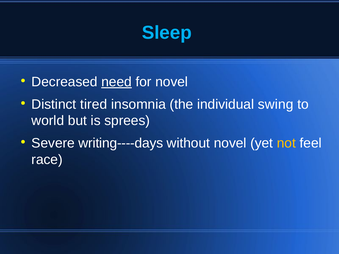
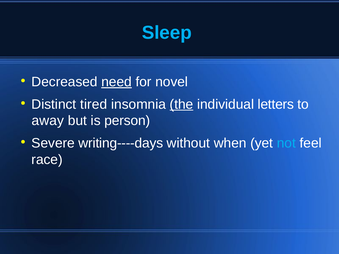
the underline: none -> present (181, 104)
swing: swing -> letters (276, 104)
world: world -> away (48, 121)
sprees: sprees -> person (127, 121)
without novel: novel -> when (230, 143)
not colour: yellow -> light blue (286, 143)
